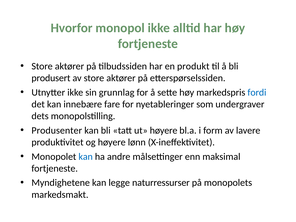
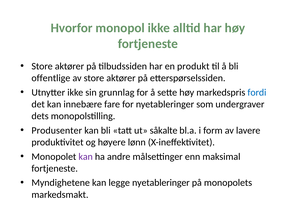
produsert: produsert -> offentlige (51, 78)
ut høyere: høyere -> såkalte (164, 130)
kan colour: blue -> purple (86, 157)
legge naturressurser: naturressurser -> nyetableringer (161, 183)
